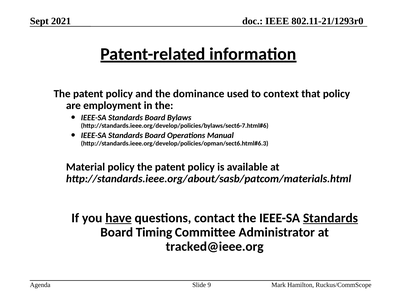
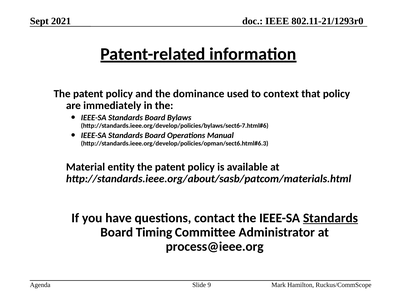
employment: employment -> immediately (112, 106)
Material policy: policy -> entity (121, 167)
have underline: present -> none (119, 219)
tracked@ieee.org: tracked@ieee.org -> process@ieee.org (215, 247)
